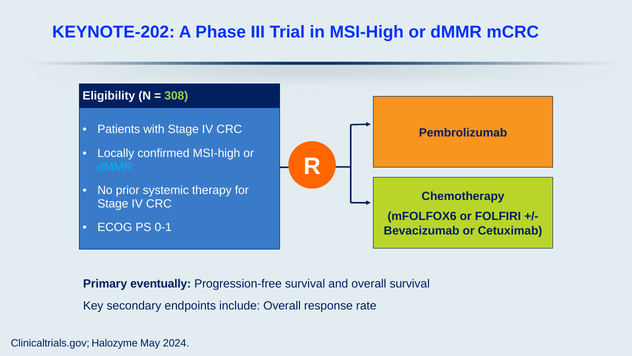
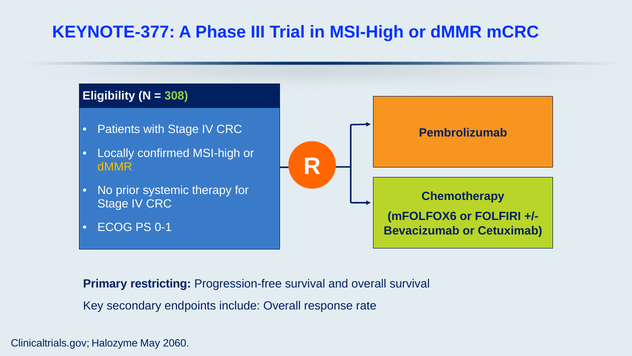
KEYNOTE-202: KEYNOTE-202 -> KEYNOTE-377 (113, 32)
dMMR colour: light blue -> yellow (115, 166)
eventually: eventually -> restricting (161, 283)
2024: 2024 -> 2060 (176, 343)
